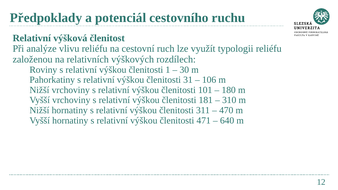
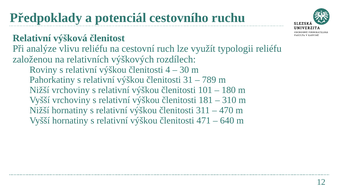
1: 1 -> 4 (168, 70)
106: 106 -> 789 (209, 80)
